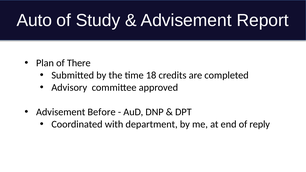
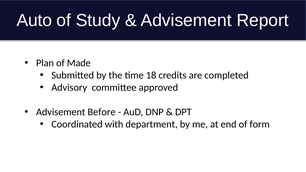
There: There -> Made (79, 63)
reply: reply -> form (260, 124)
